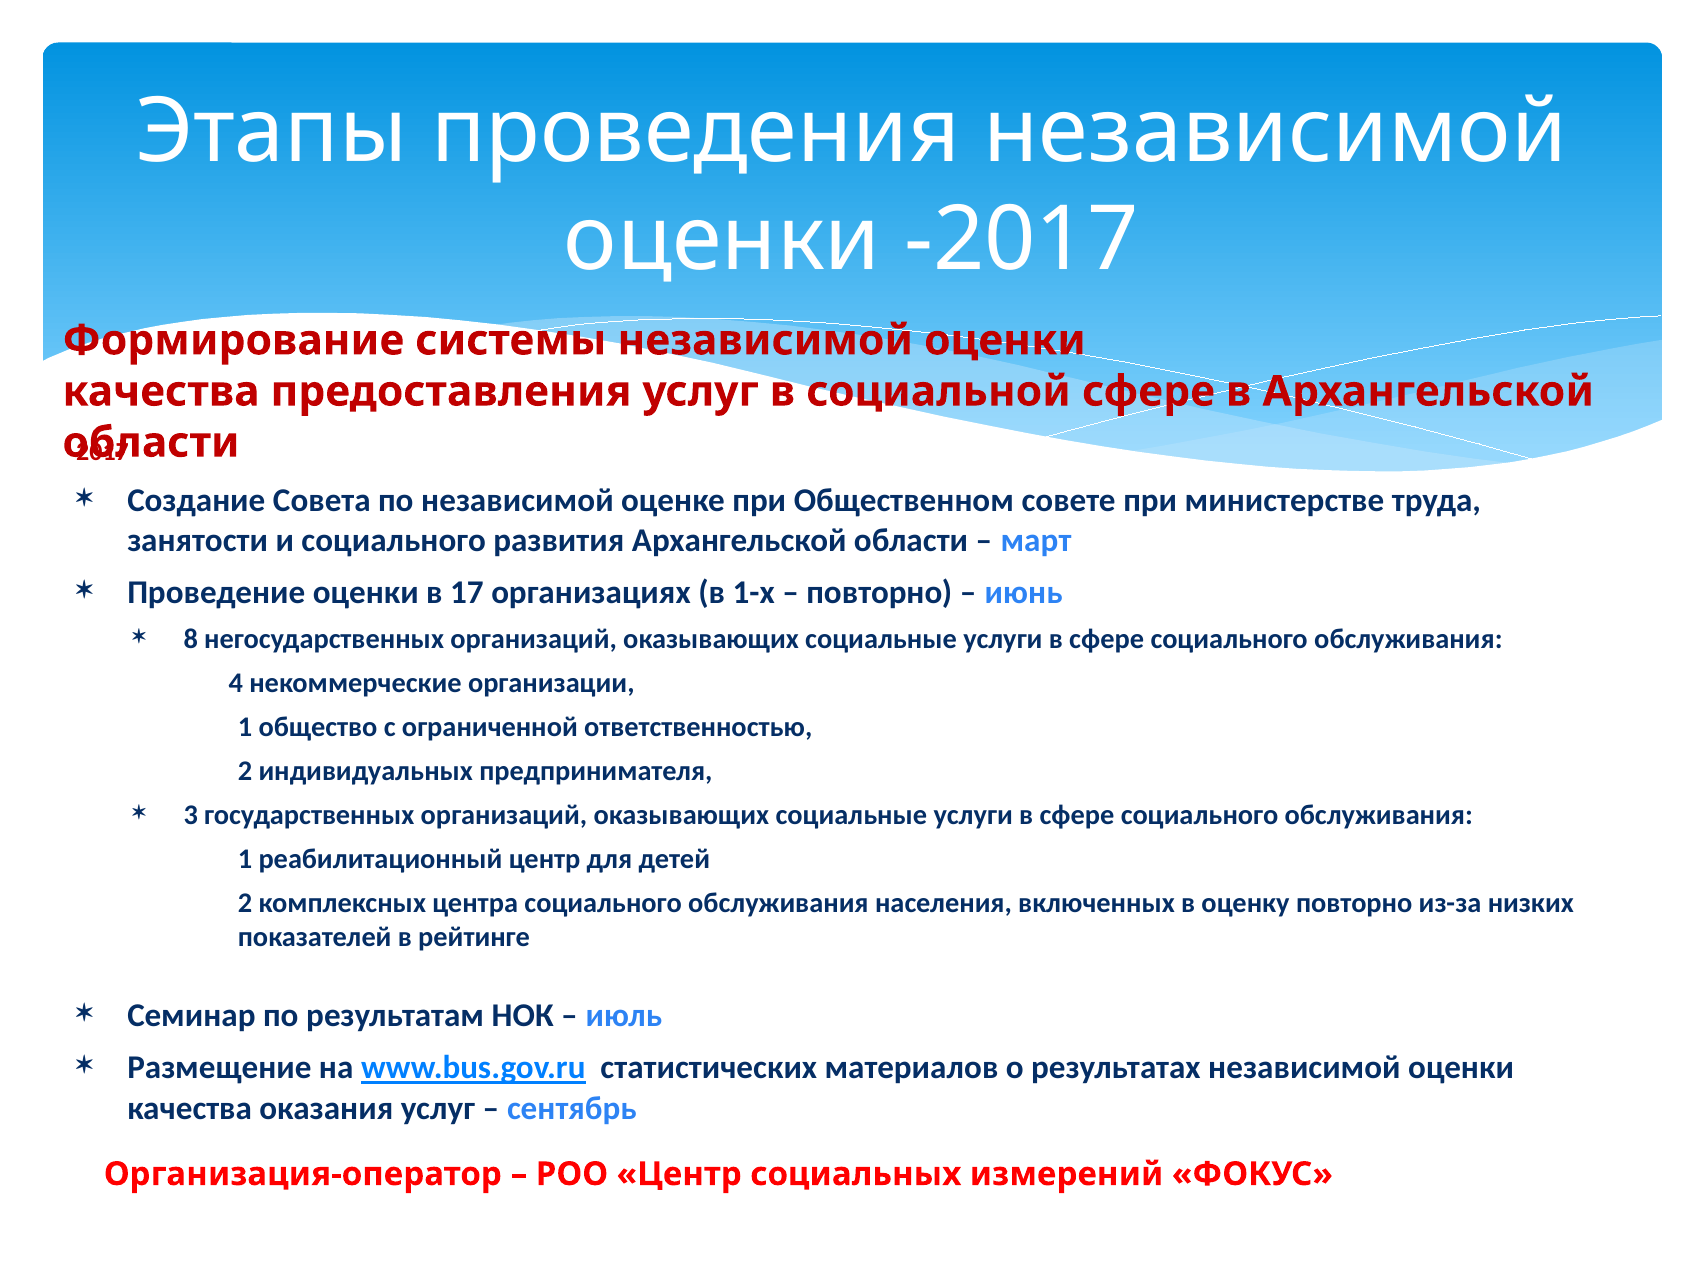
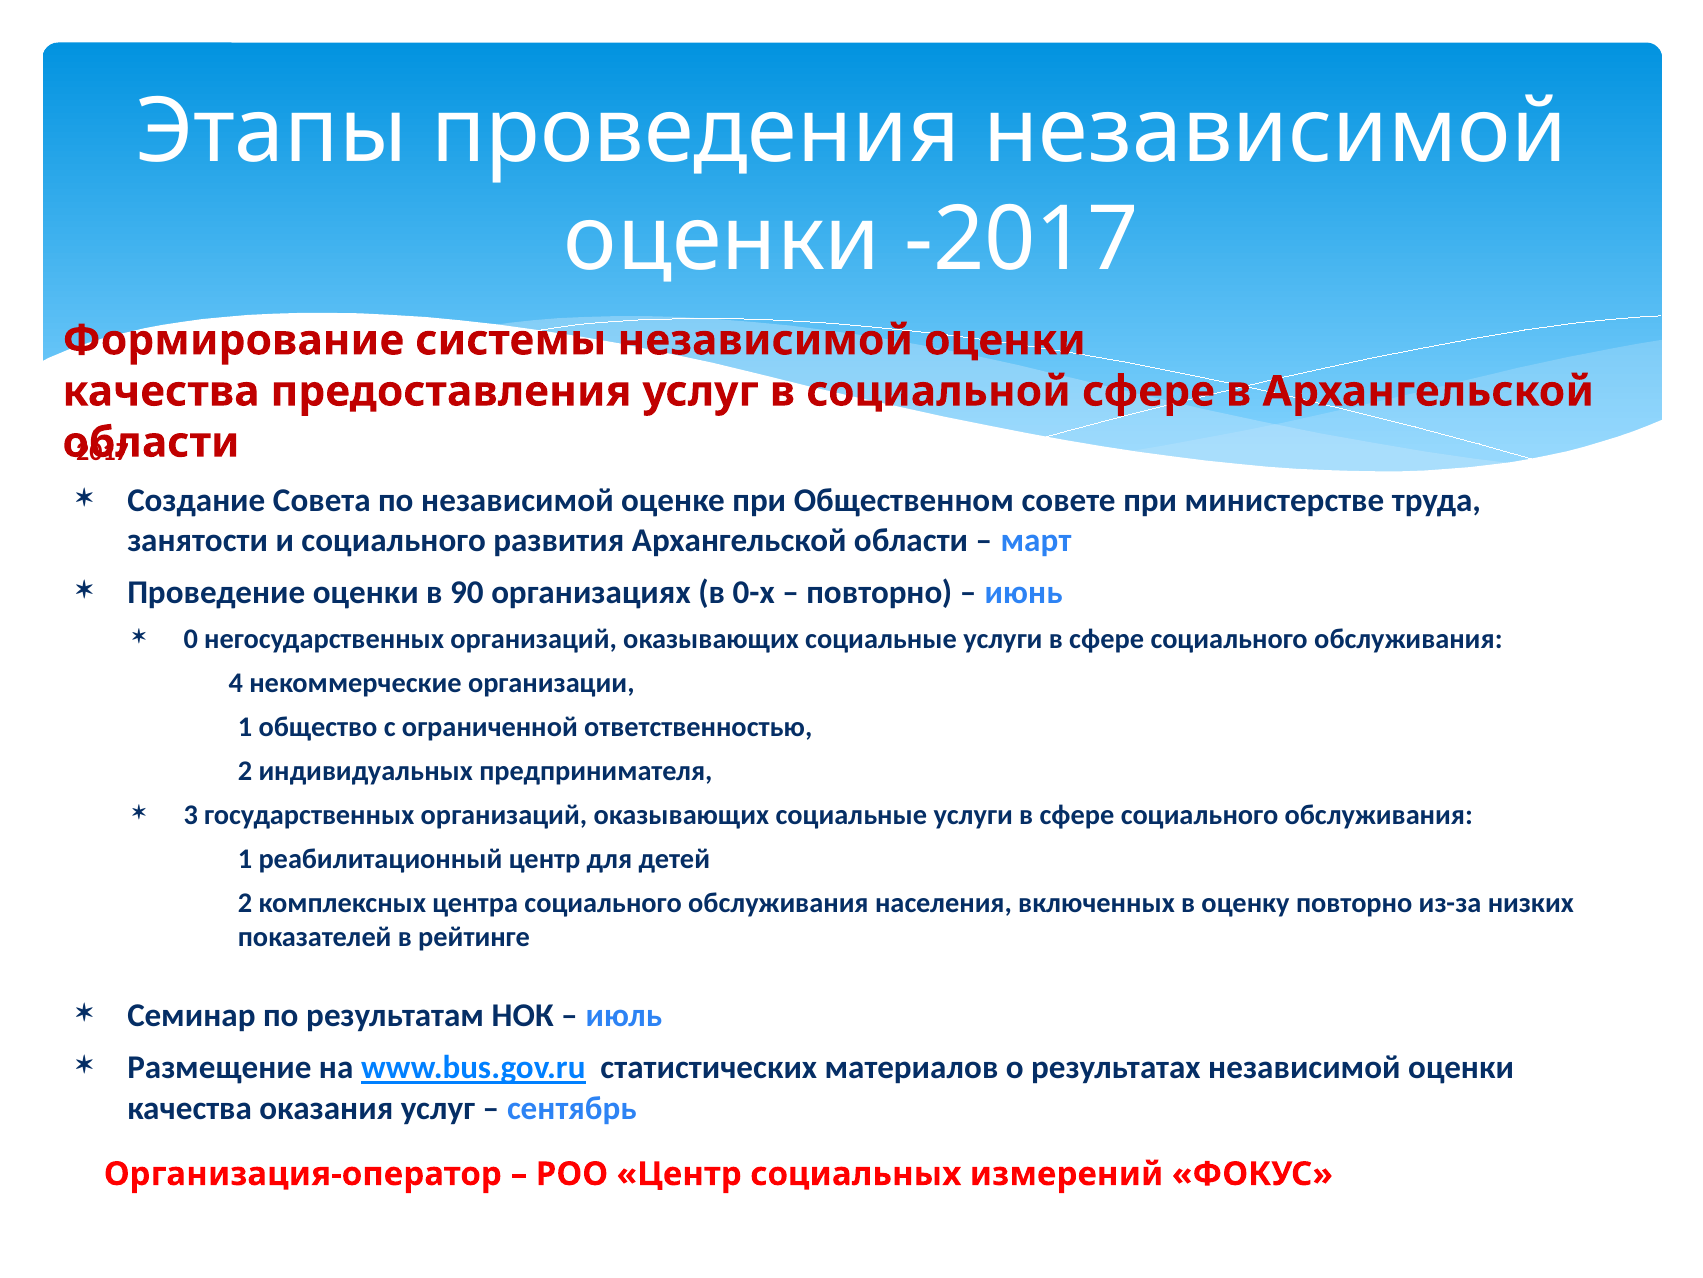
17: 17 -> 90 (467, 592)
1-х: 1-х -> 0-х (754, 592)
8: 8 -> 0 (191, 639)
